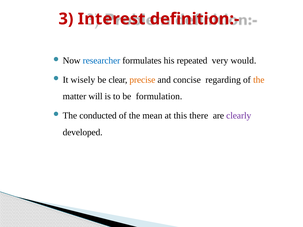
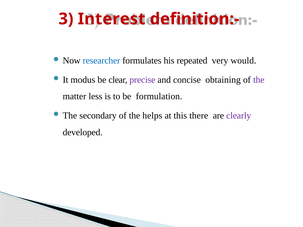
wisely: wisely -> modus (83, 80)
precise colour: orange -> purple (142, 80)
regarding: regarding -> obtaining (223, 80)
the colour: orange -> purple (259, 80)
will: will -> less (96, 97)
conducted: conducted -> secondary (98, 116)
mean: mean -> helps (152, 116)
